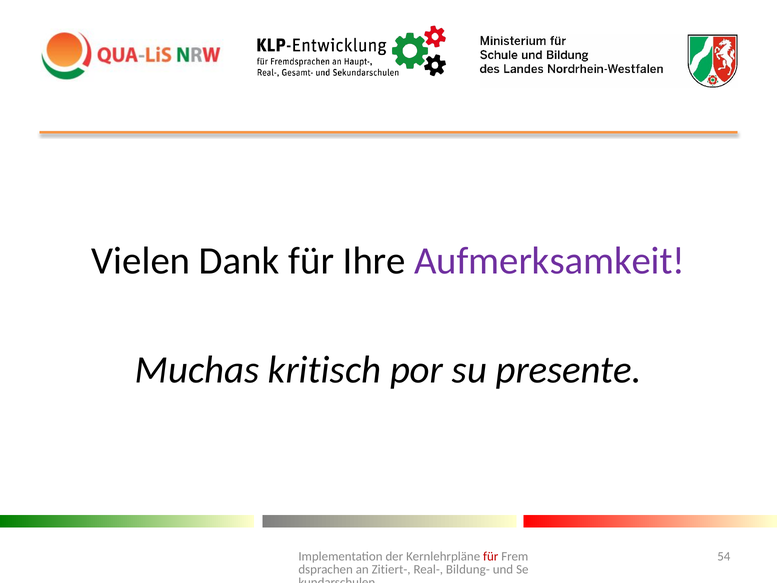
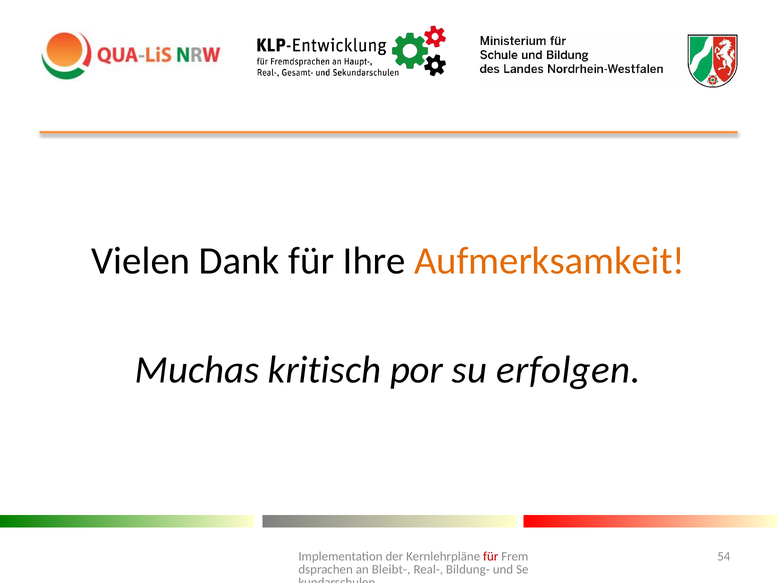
Aufmerksamkeit colour: purple -> orange (550, 261)
presente: presente -> erfolgen (568, 370)
Zitiert-: Zitiert- -> Bleibt- (391, 569)
